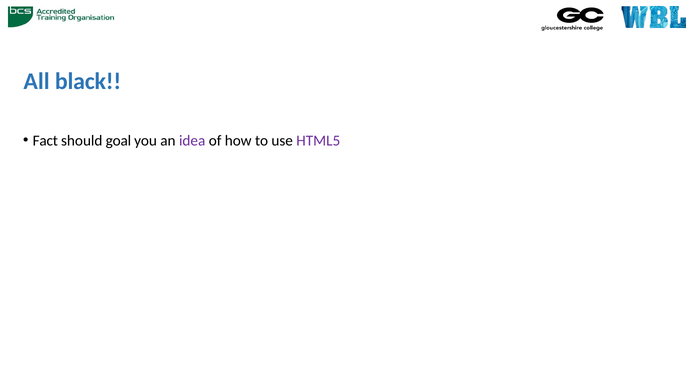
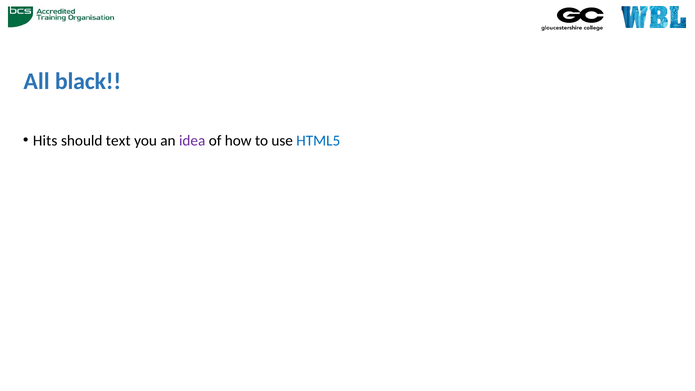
Fact: Fact -> Hits (45, 141)
goal: goal -> text (118, 141)
HTML5 colour: purple -> blue (318, 141)
